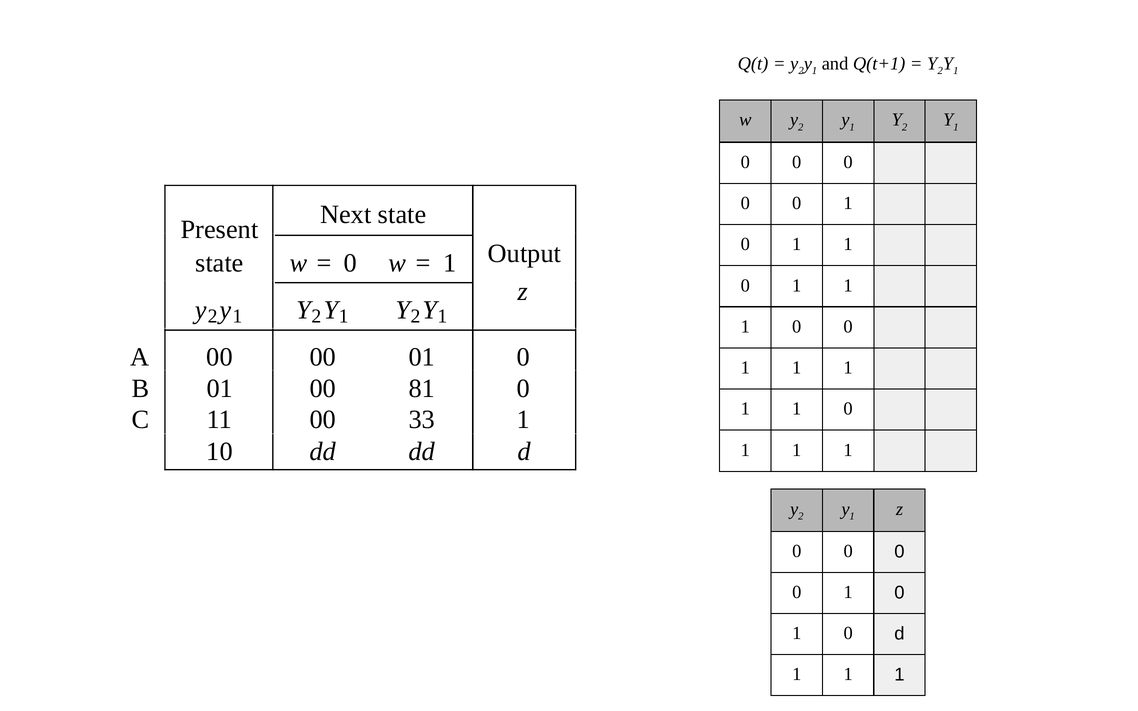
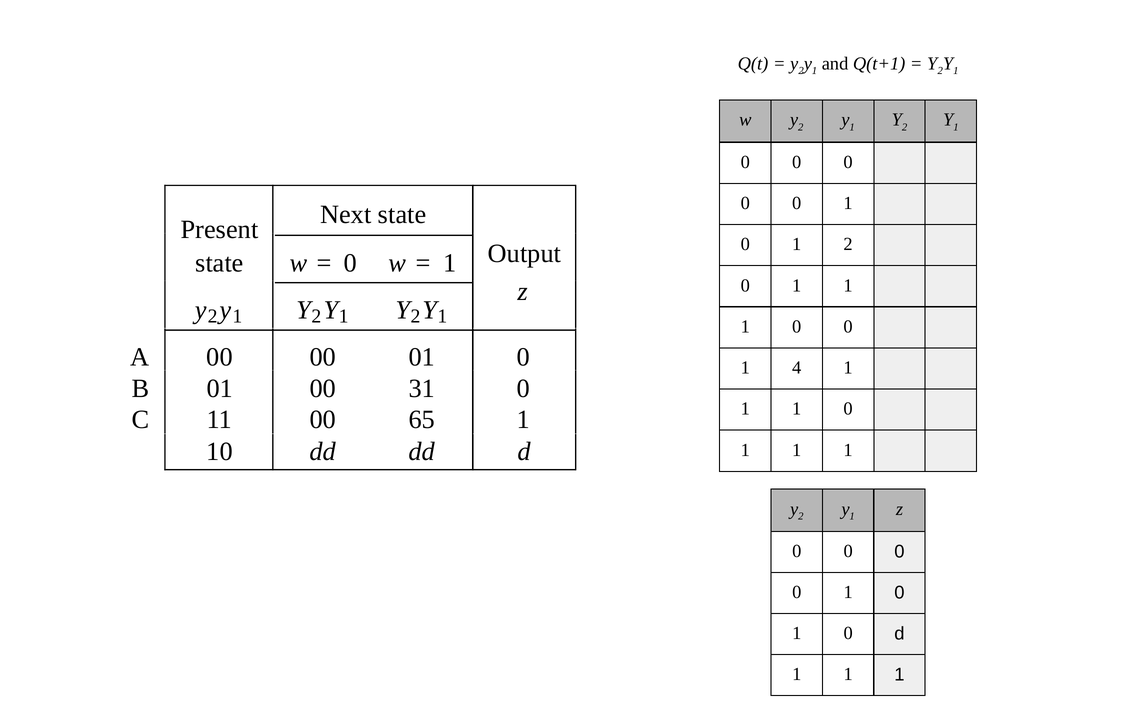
1: 1 -> 2 (848, 244)
1: 1 -> 4 (797, 368)
81: 81 -> 31 (422, 389)
33: 33 -> 65 (422, 420)
